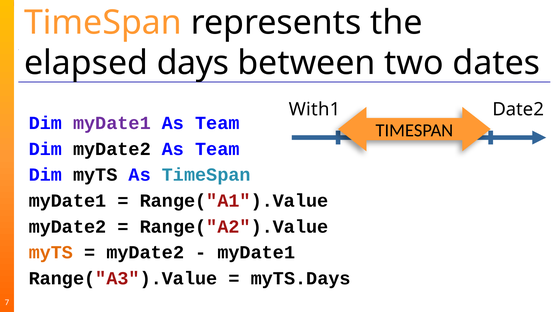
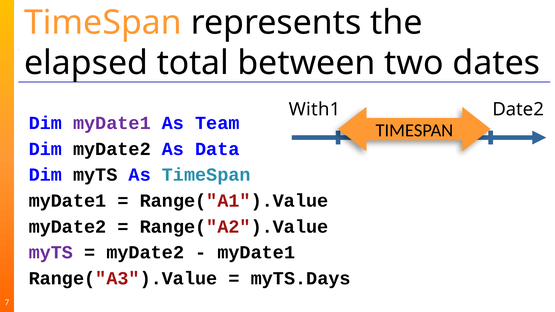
days: days -> total (193, 63)
myDate2 As Team: Team -> Data (217, 149)
myTS colour: orange -> purple (51, 253)
